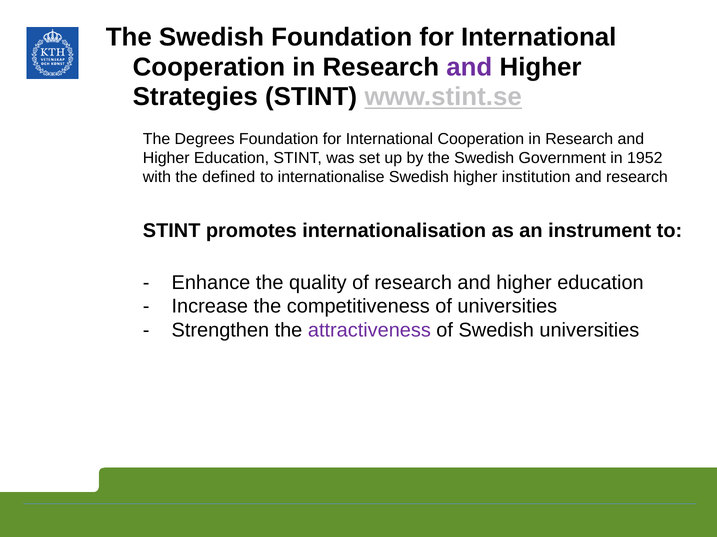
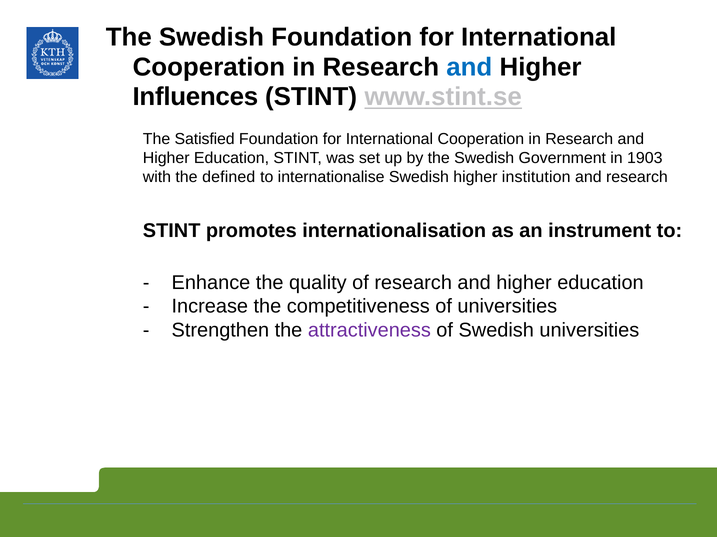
and colour: purple -> blue (469, 67)
Strategies: Strategies -> Influences (195, 97)
Degrees: Degrees -> Satisfied (205, 139)
1952: 1952 -> 1903 (645, 158)
